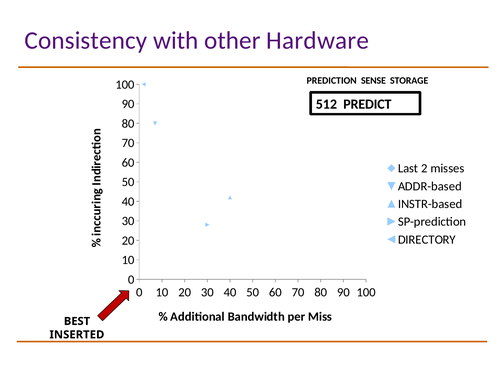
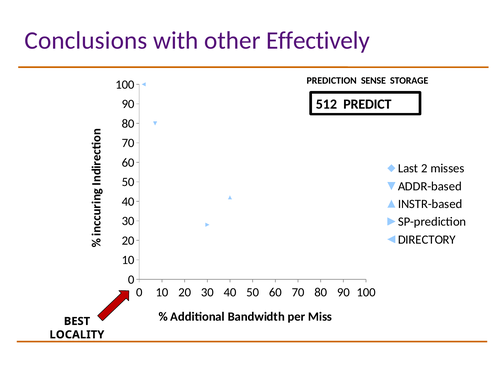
Consistency: Consistency -> Conclusions (86, 41)
Hardware: Hardware -> Effectively (318, 41)
INSERTED: INSERTED -> LOCALITY (77, 335)
